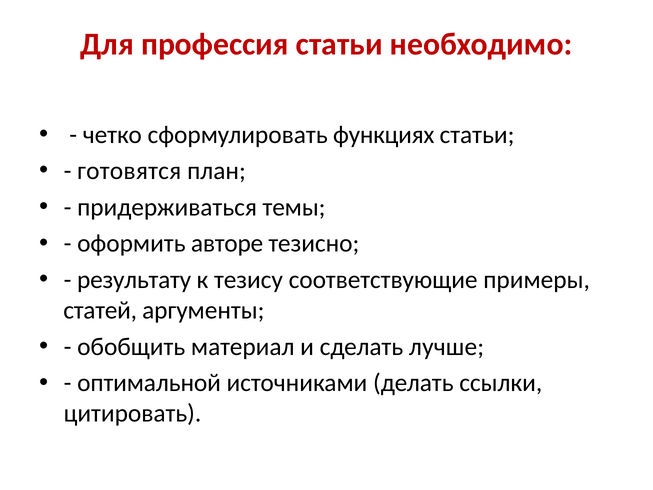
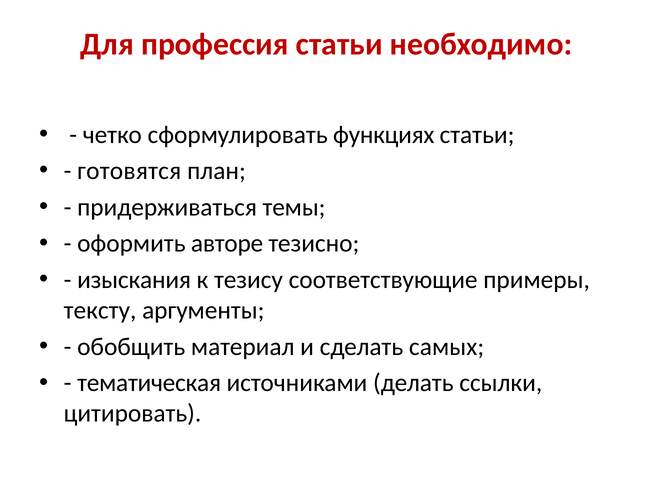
результату: результату -> изыскания (134, 280)
статей: статей -> тексту (100, 310)
лучше: лучше -> самых (447, 347)
оптимальной: оптимальной -> тематическая (149, 383)
